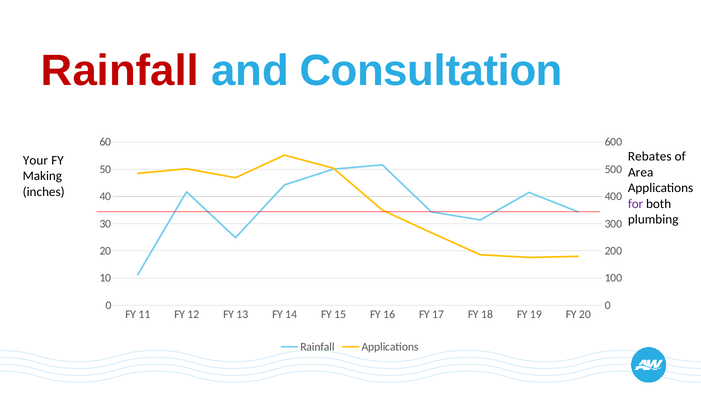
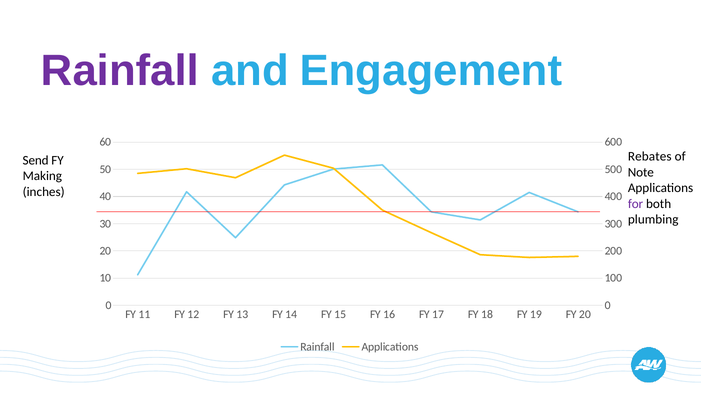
Rainfall colour: red -> purple (120, 71)
Consultation: Consultation -> Engagement (431, 71)
Your: Your -> Send (36, 160)
Area: Area -> Note (641, 172)
